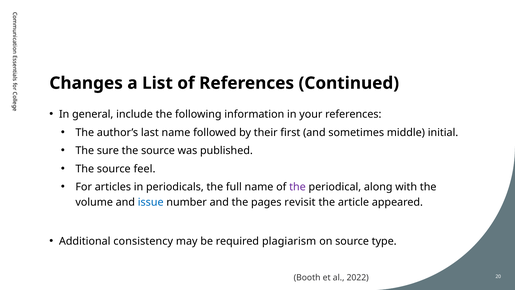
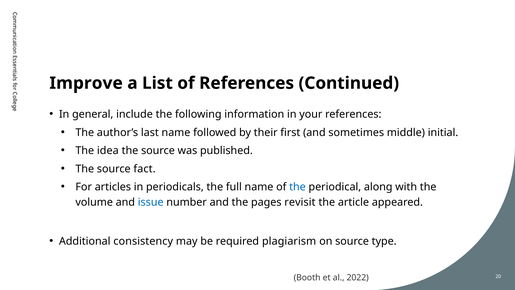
Changes: Changes -> Improve (86, 83)
sure: sure -> idea (108, 150)
feel: feel -> fact (145, 169)
the colour: purple -> blue (297, 187)
